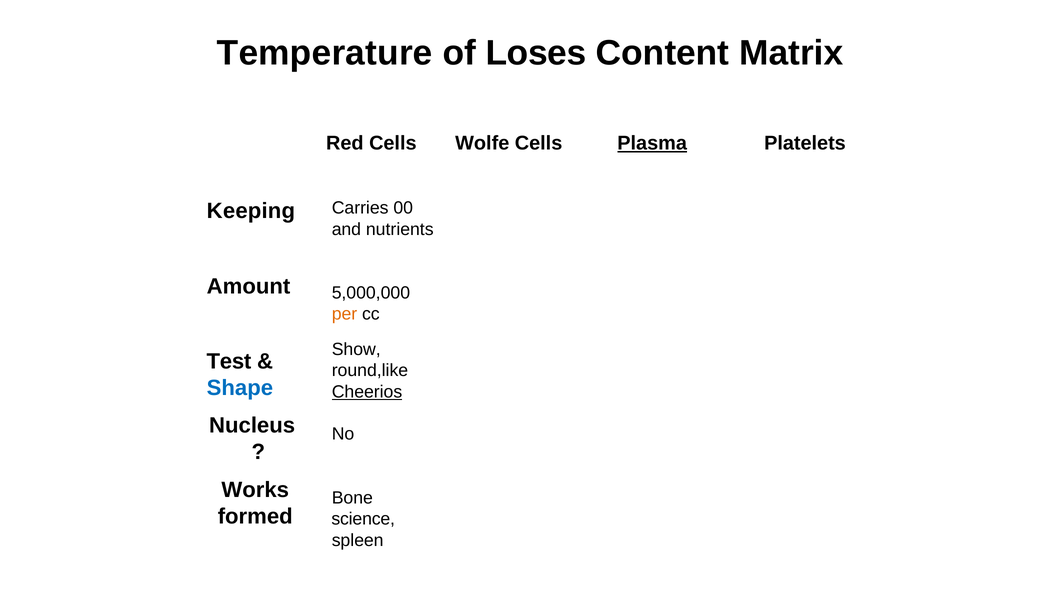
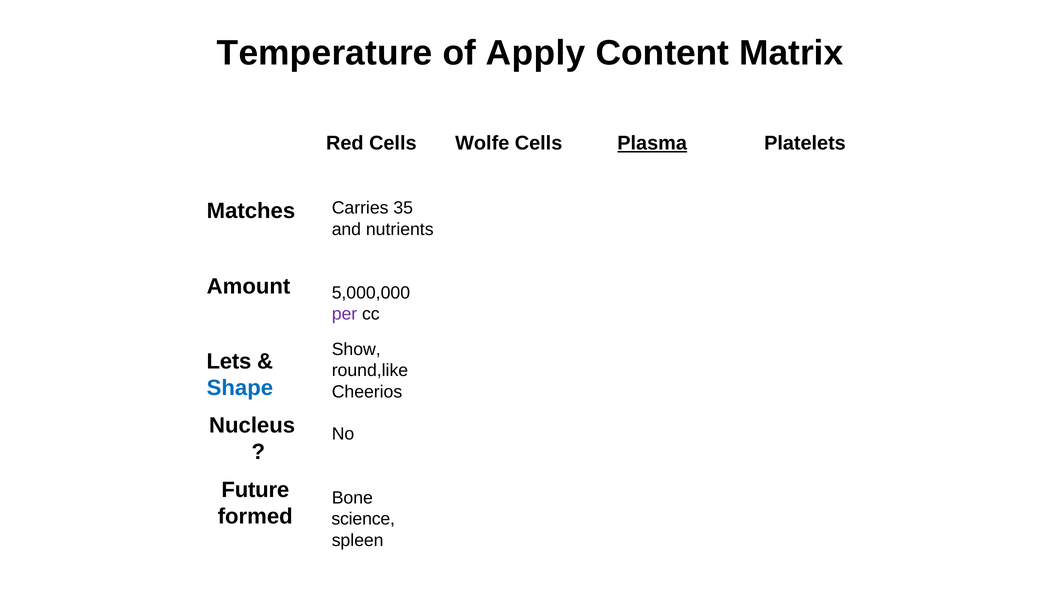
Loses: Loses -> Apply (536, 53)
00: 00 -> 35 (403, 208)
Keeping: Keeping -> Matches (251, 211)
per colour: orange -> purple (344, 314)
Test: Test -> Lets (229, 361)
Cheerios underline: present -> none (367, 392)
Works: Works -> Future (255, 490)
